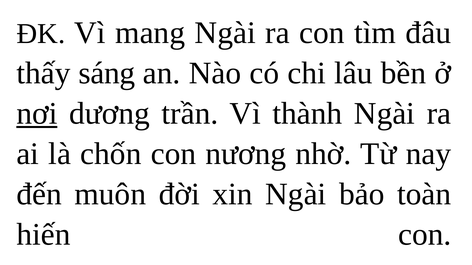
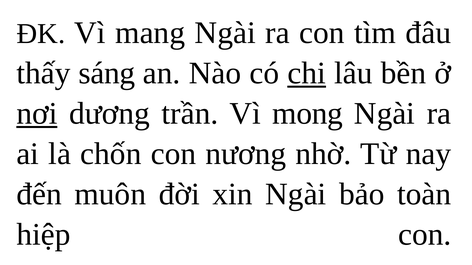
chi underline: none -> present (307, 73)
thành: thành -> mong (308, 114)
hiến: hiến -> hiệp (43, 235)
